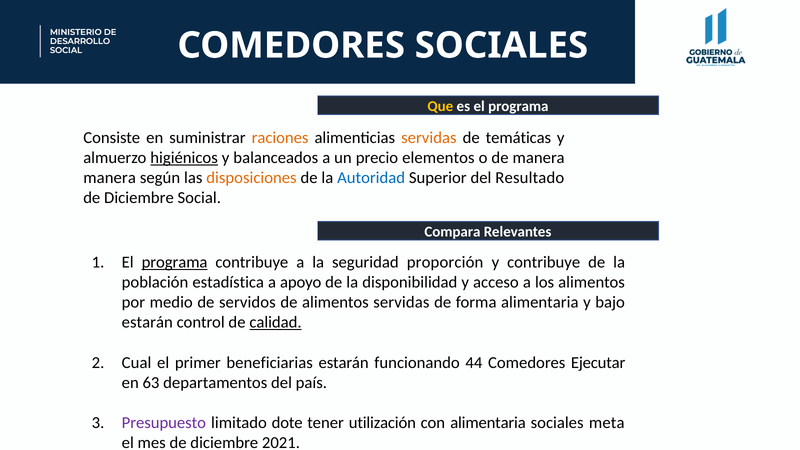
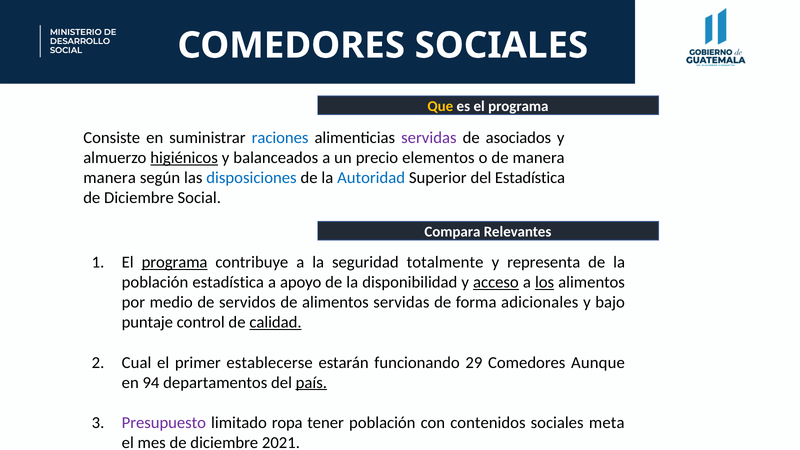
raciones colour: orange -> blue (280, 138)
servidas colour: orange -> purple (429, 138)
temáticas: temáticas -> asociados (518, 138)
disposiciones colour: orange -> blue (251, 178)
del Resultado: Resultado -> Estadística (530, 178)
proporción: proporción -> totalmente (445, 262)
y contribuye: contribuye -> representa (544, 262)
acceso underline: none -> present (496, 282)
los underline: none -> present (545, 282)
forma alimentaria: alimentaria -> adicionales (540, 302)
estarán: estarán -> puntaje (147, 322)
beneficiarias: beneficiarias -> establecerse (270, 363)
44: 44 -> 29 (474, 363)
Ejecutar: Ejecutar -> Aunque (598, 363)
63: 63 -> 94 (151, 383)
país underline: none -> present (311, 383)
dote: dote -> ropa (287, 423)
tener utilización: utilización -> población (382, 423)
con alimentaria: alimentaria -> contenidos (488, 423)
